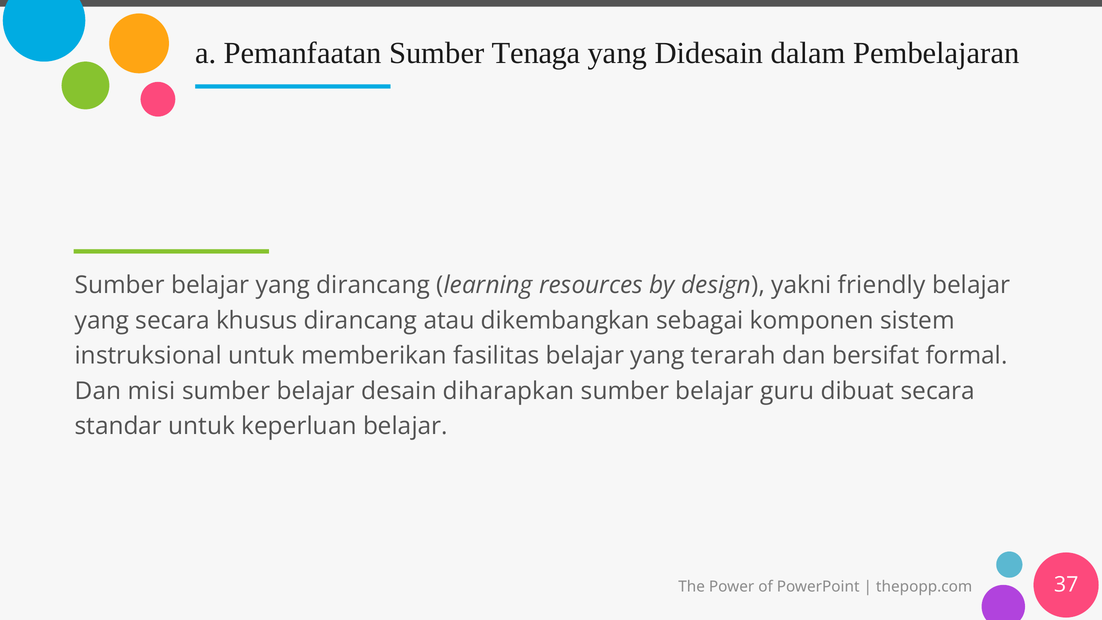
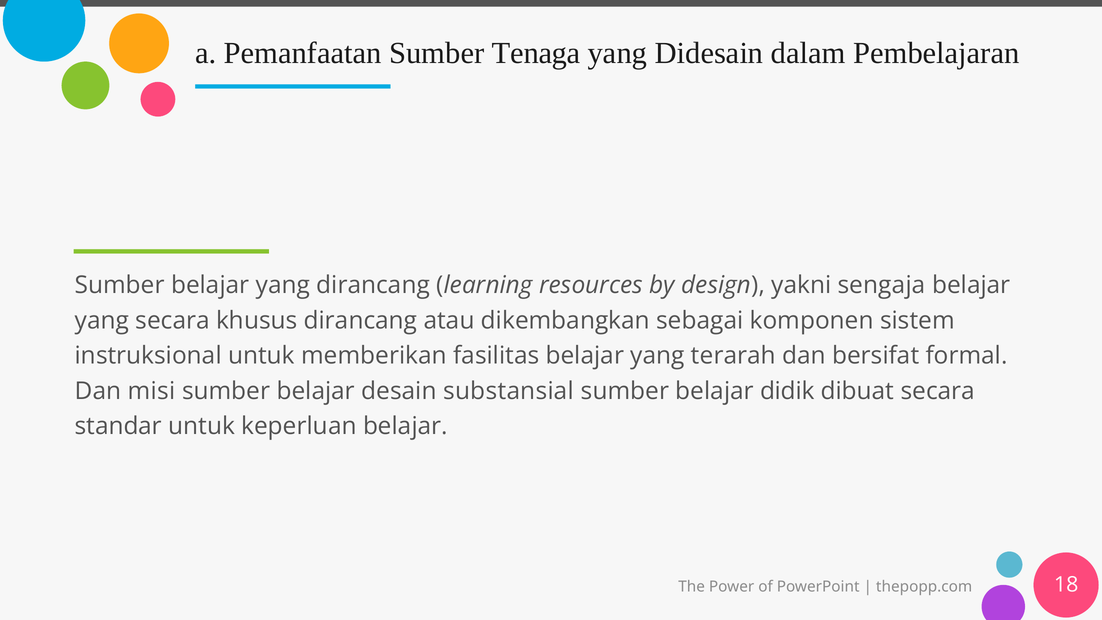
friendly: friendly -> sengaja (882, 285)
diharapkan: diharapkan -> substansial (509, 391)
guru: guru -> didik (787, 391)
37: 37 -> 18 (1066, 585)
